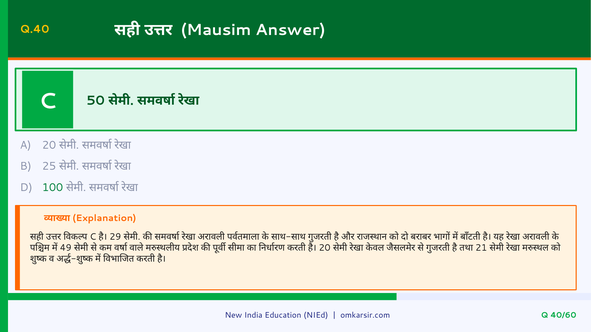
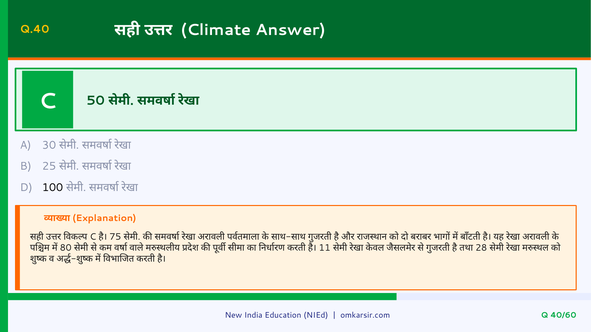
Mausim: Mausim -> Climate (216, 30)
A 20: 20 -> 30 (49, 145)
100 colour: green -> black (53, 188)
29: 29 -> 75 (115, 237)
49: 49 -> 80 (66, 248)
20: 20 -> 11 (325, 248)
21: 21 -> 28 (481, 248)
